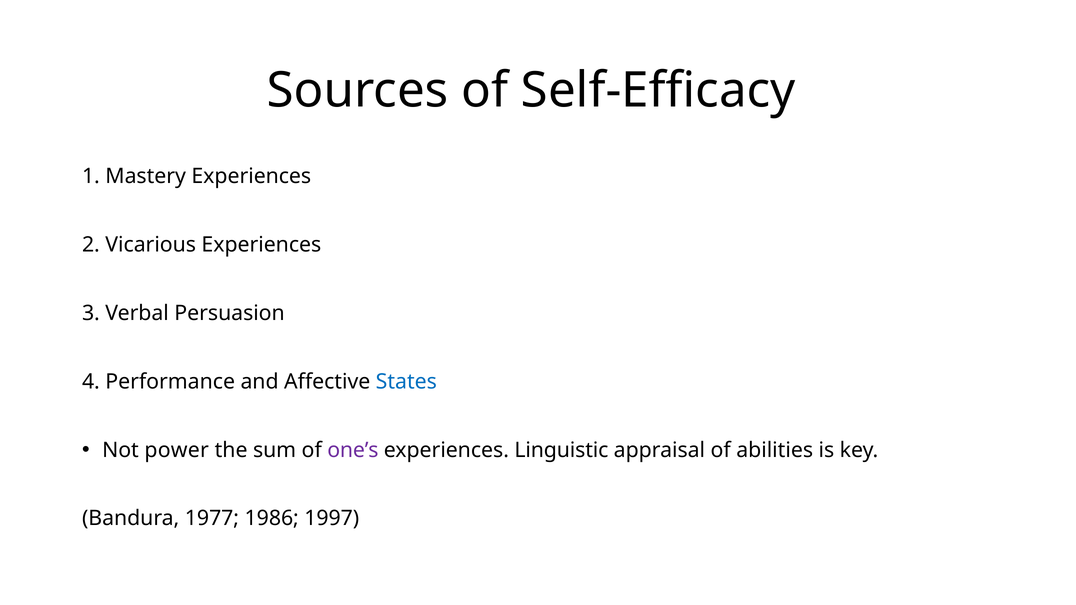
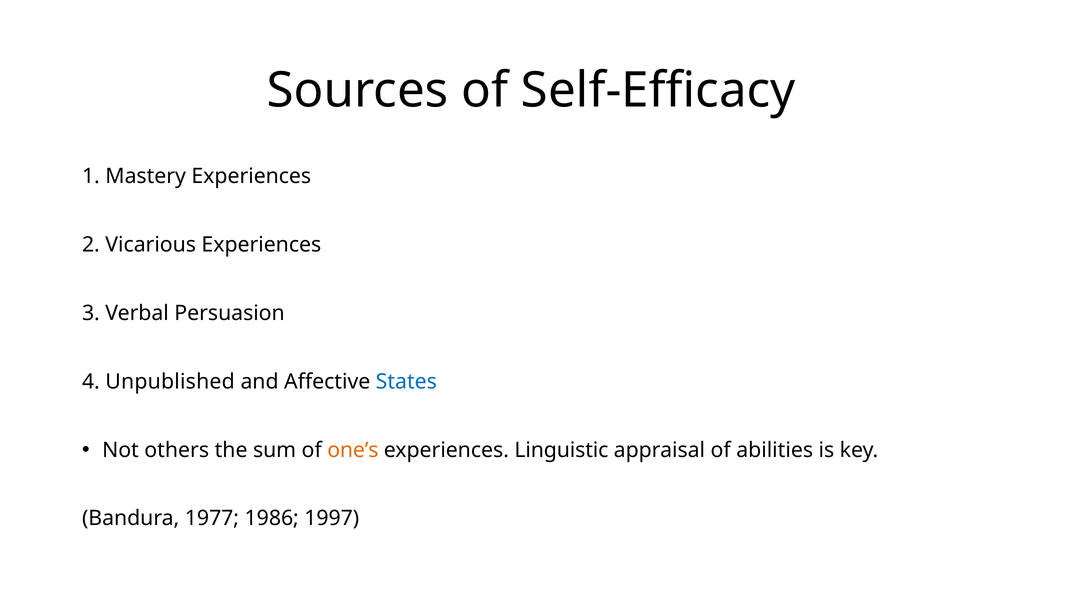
Performance: Performance -> Unpublished (170, 382)
power: power -> others (177, 450)
one’s colour: purple -> orange (353, 450)
